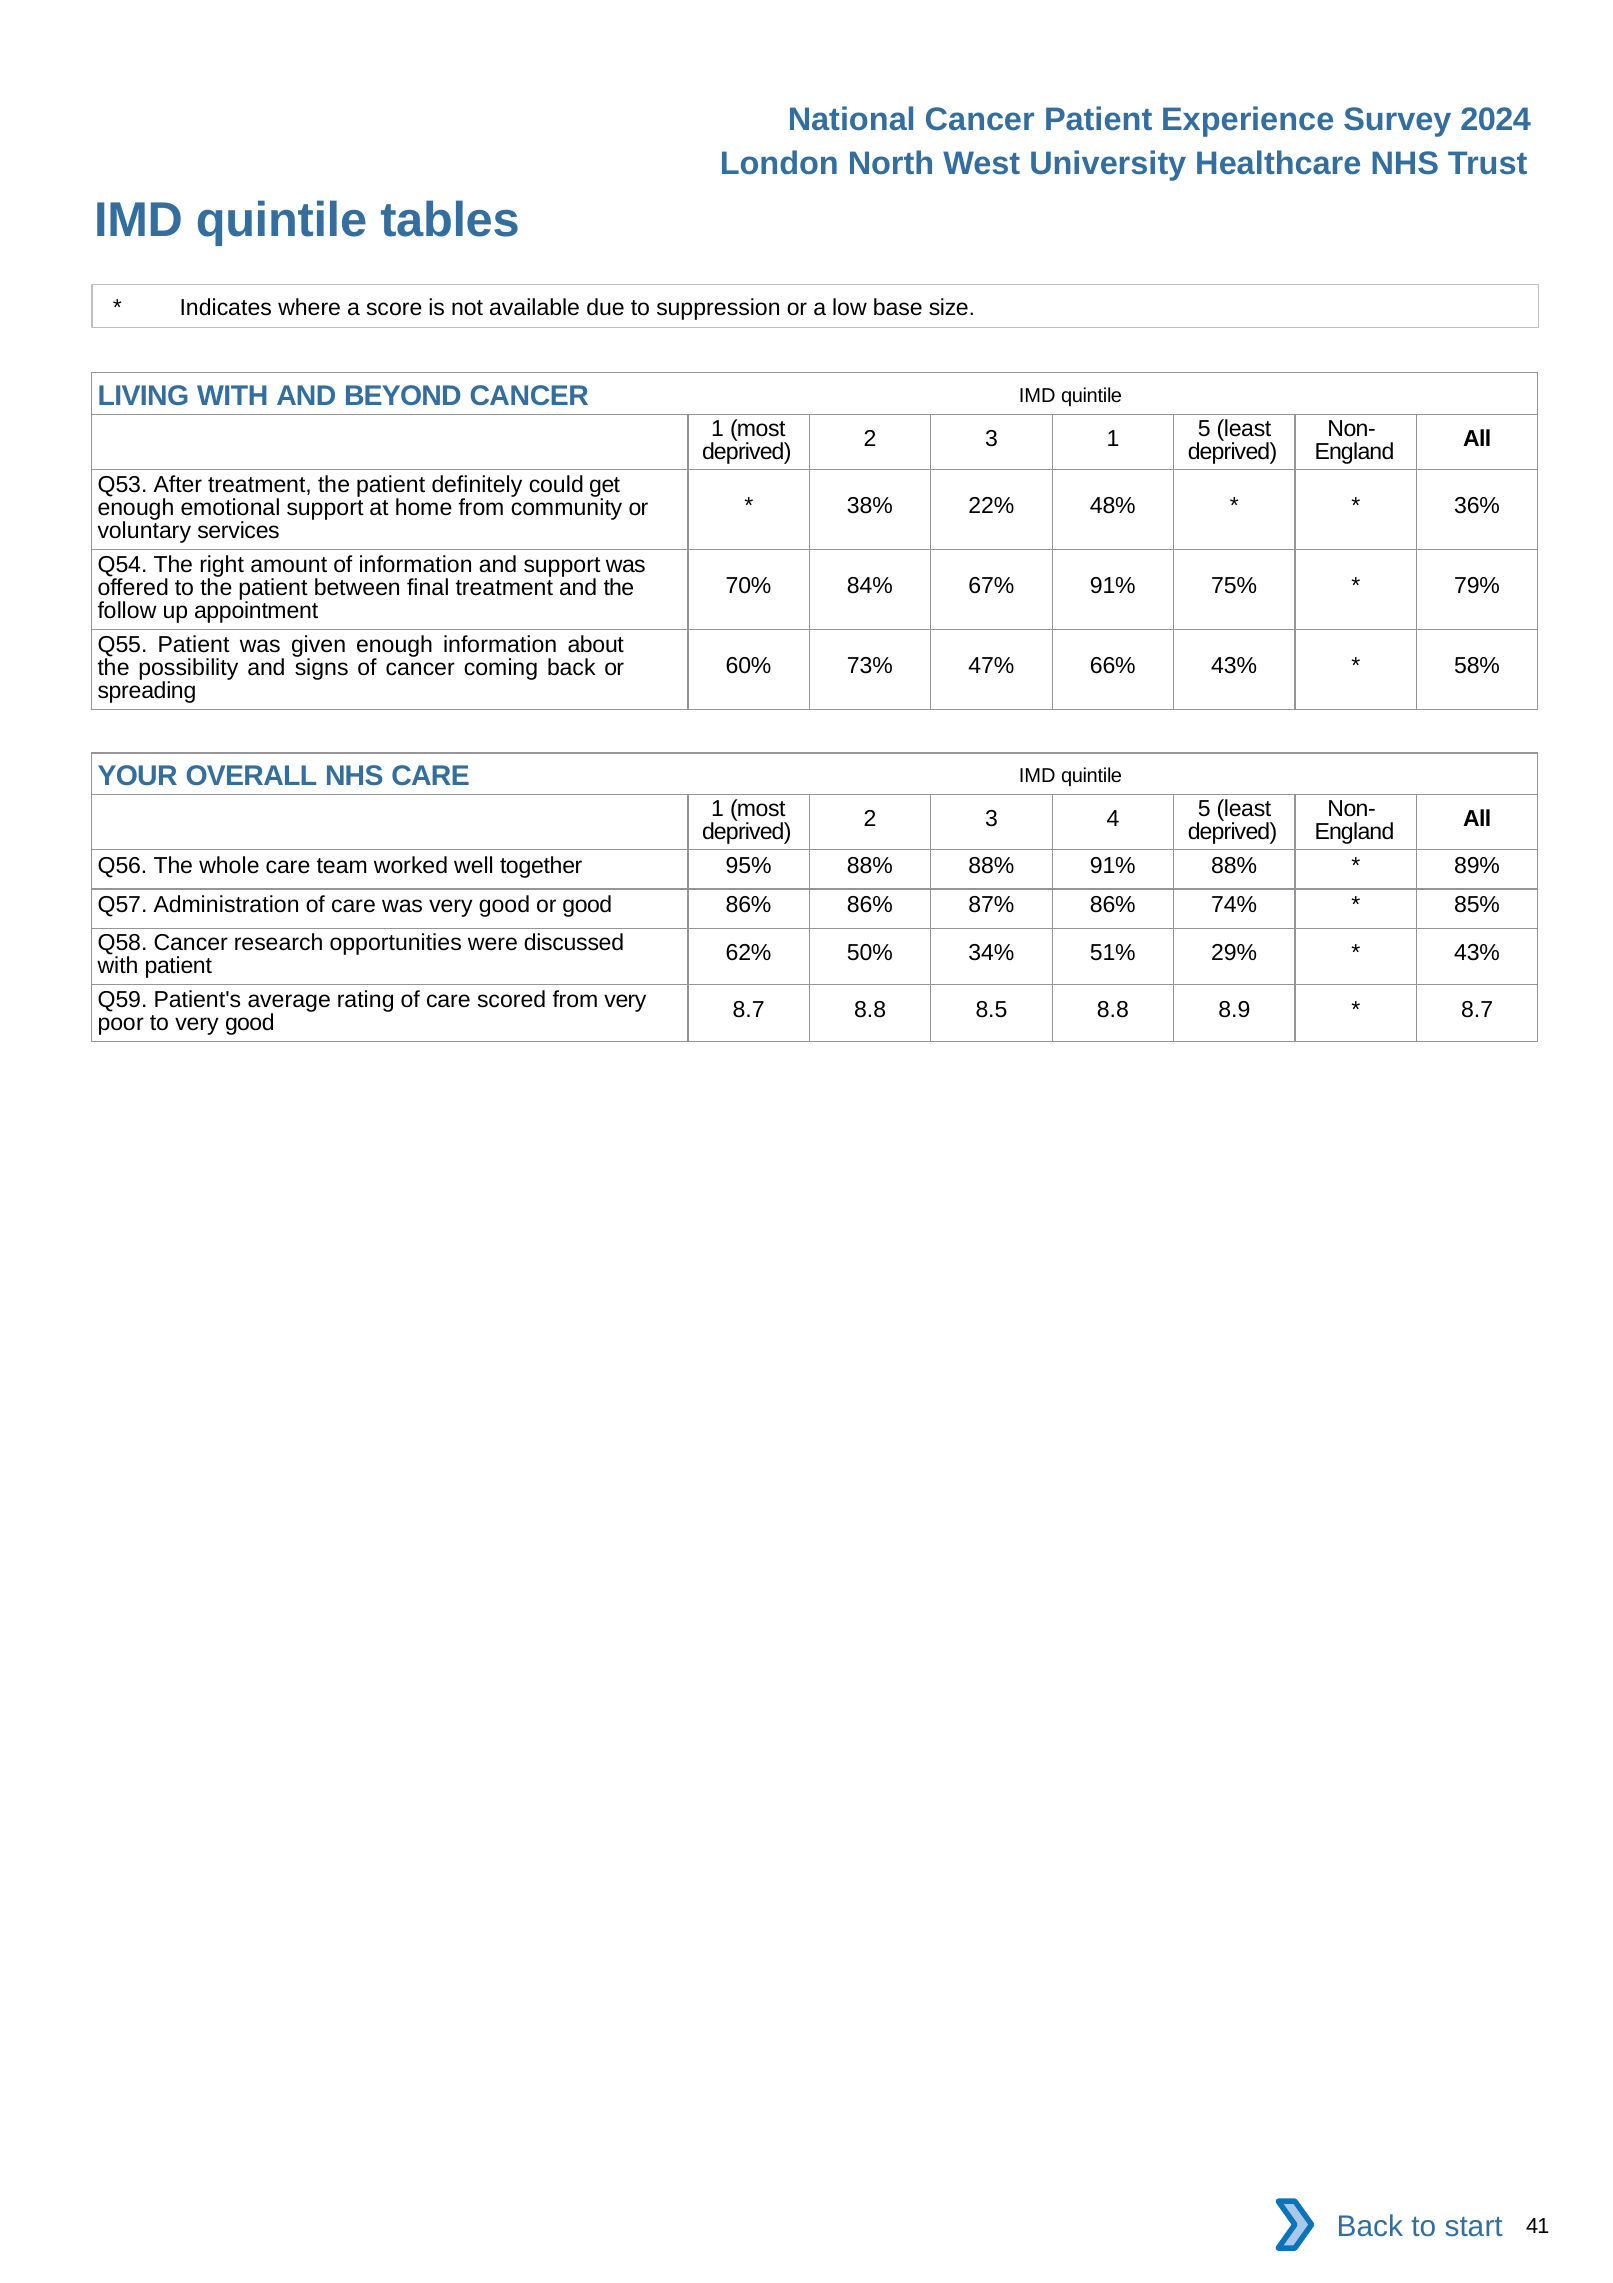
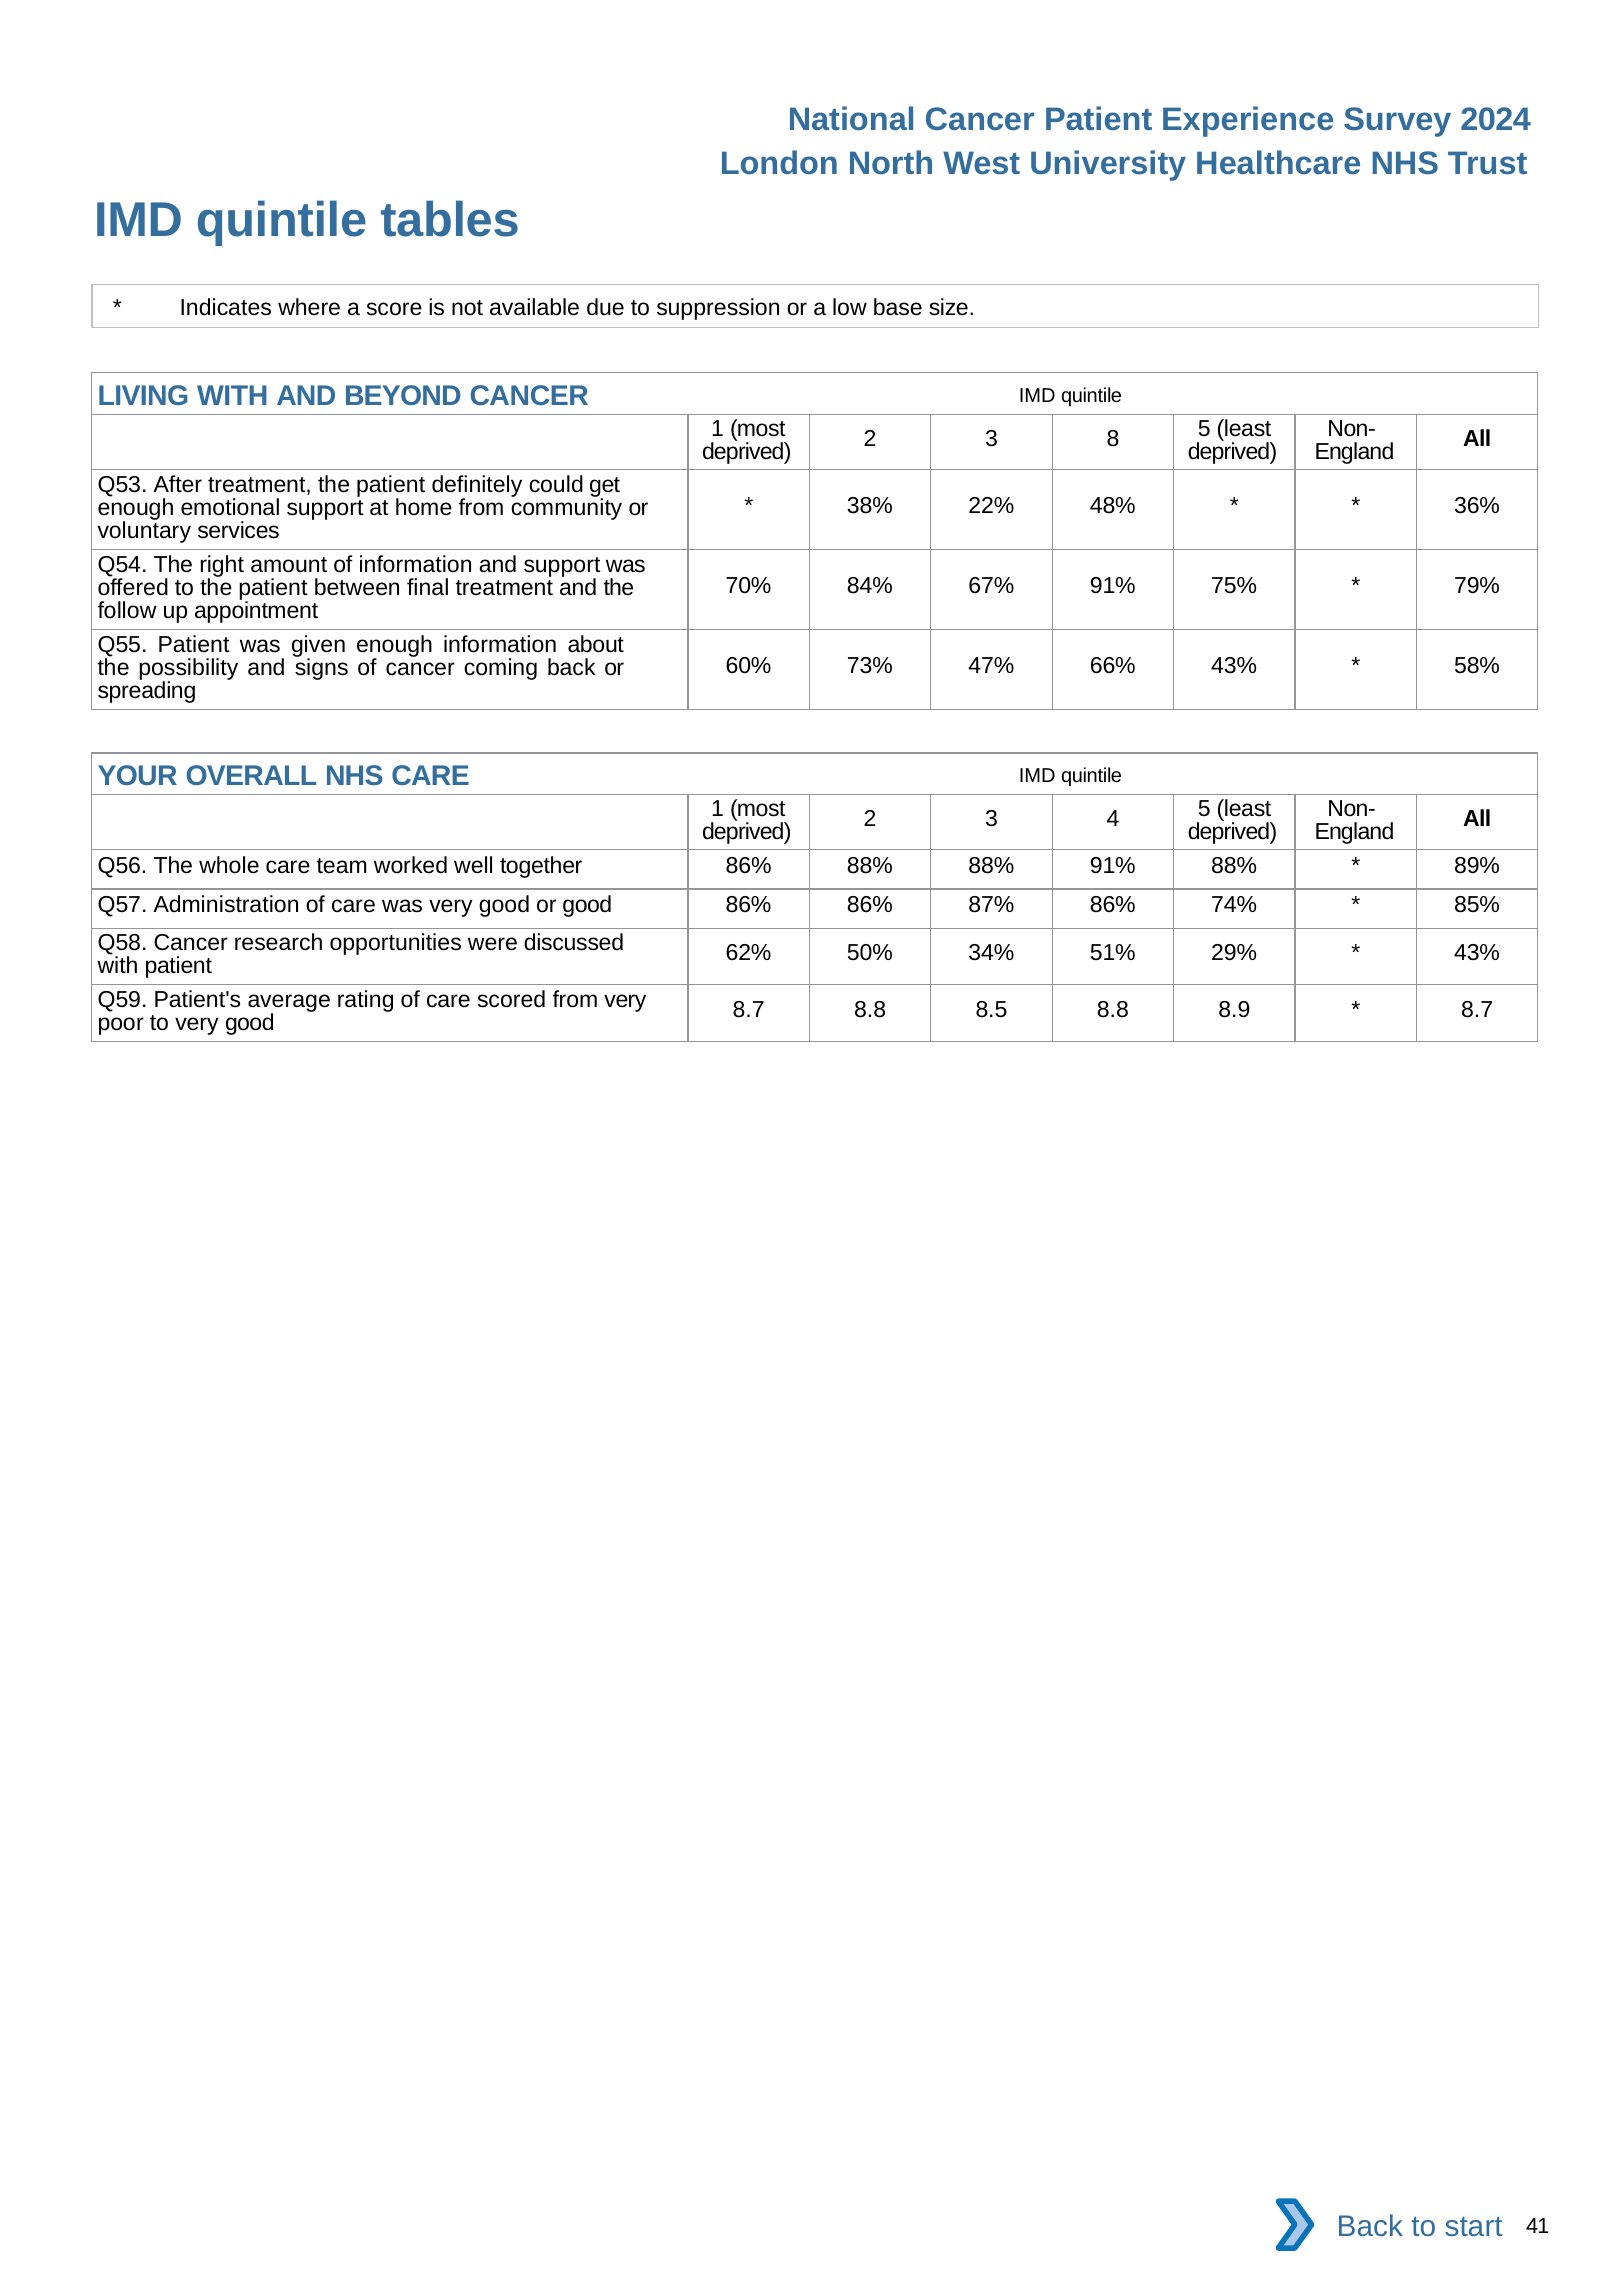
3 1: 1 -> 8 (1113, 438)
together 95%: 95% -> 86% (749, 866)
